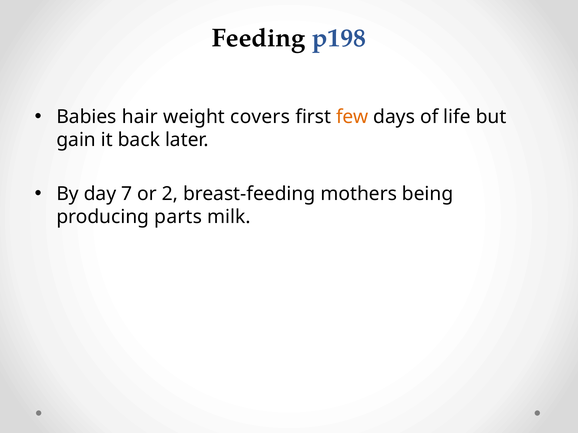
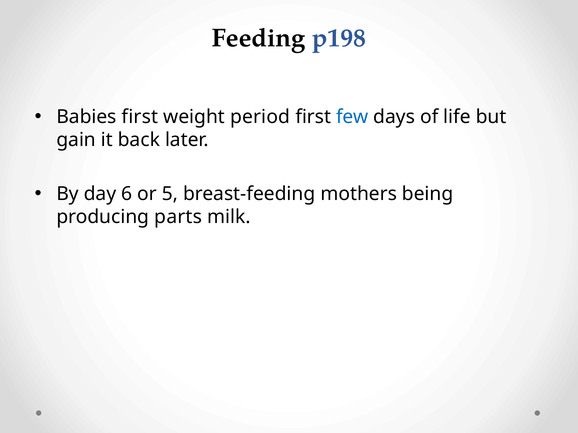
Babies hair: hair -> first (140, 117)
covers: covers -> period (260, 117)
few colour: orange -> blue (352, 117)
7: 7 -> 6 (127, 194)
2: 2 -> 5 (170, 194)
